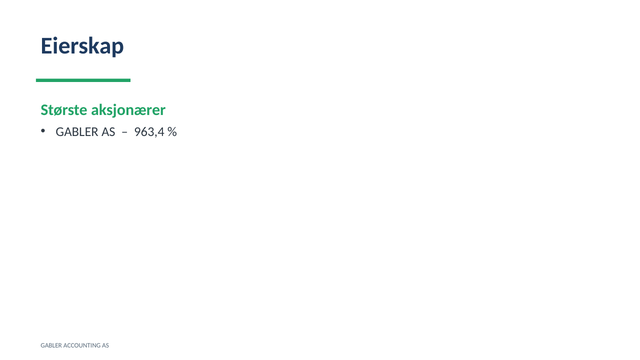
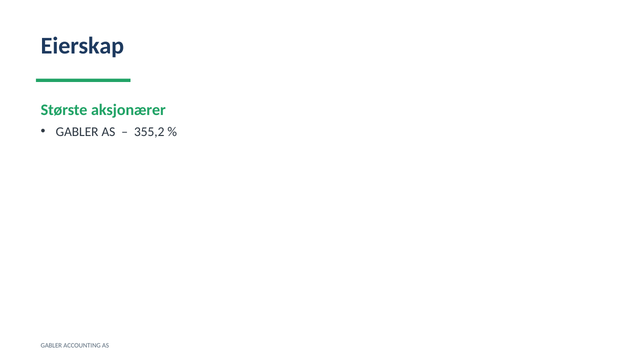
963,4: 963,4 -> 355,2 (149, 132)
